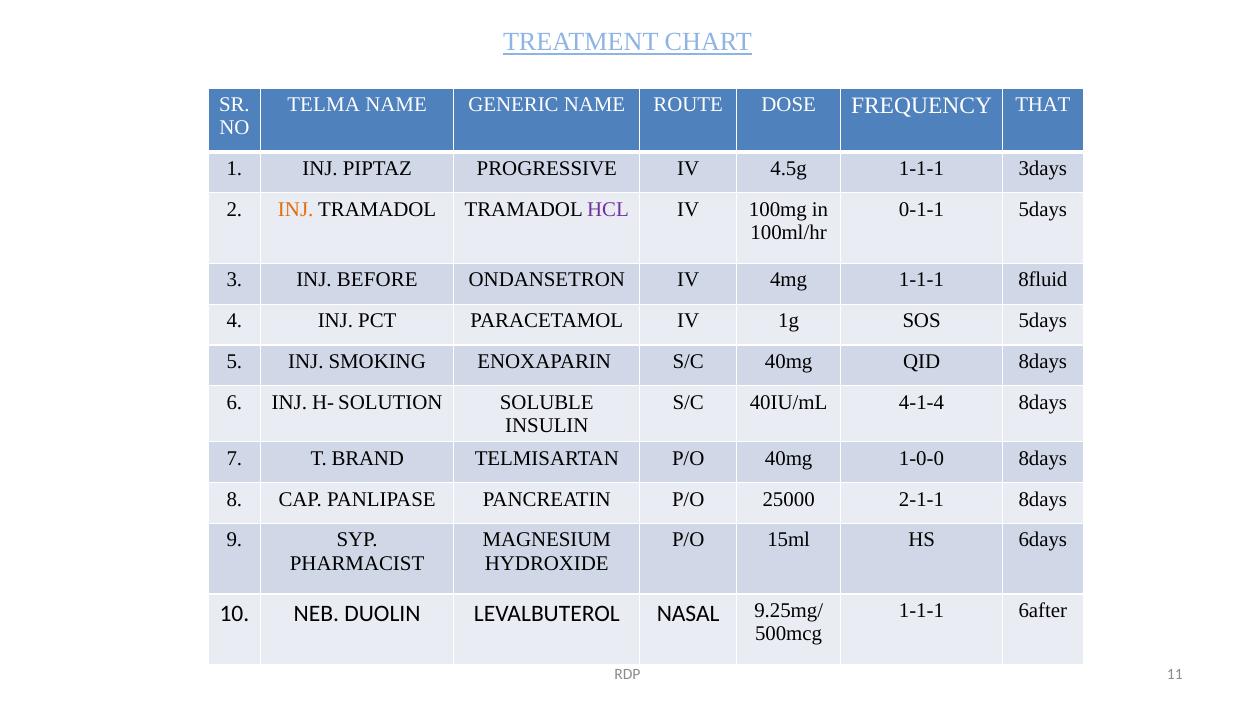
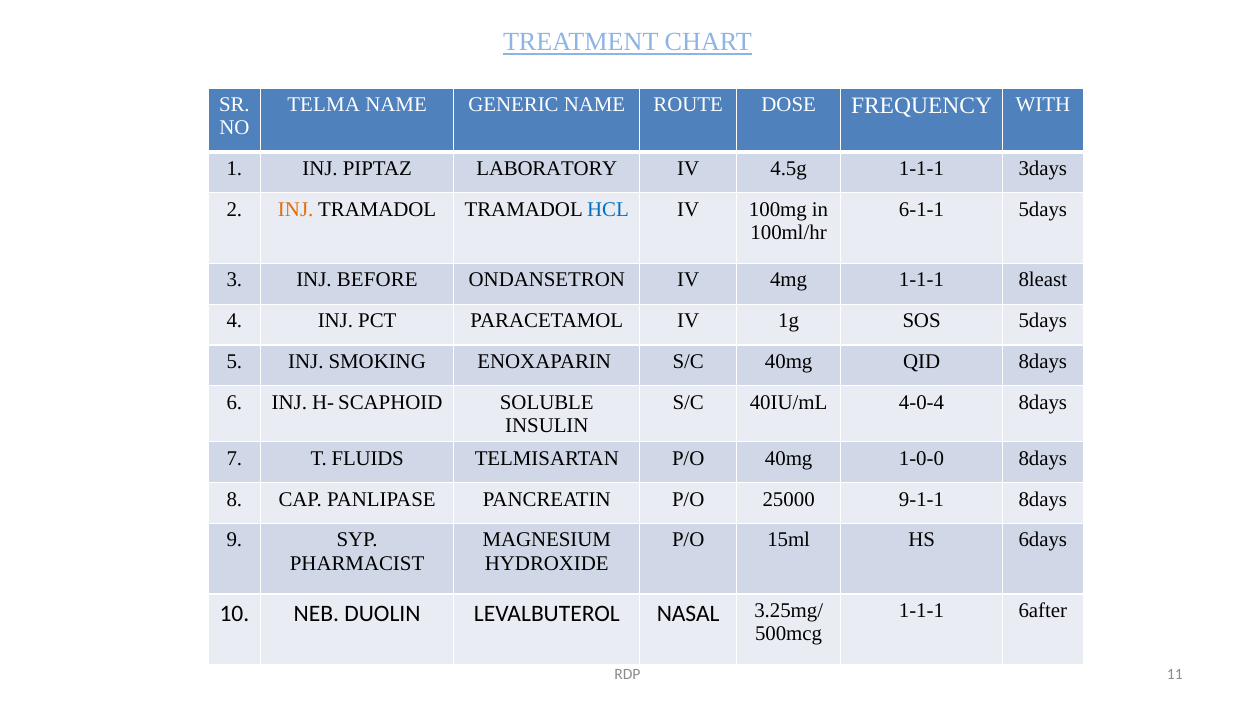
THAT: THAT -> WITH (1043, 105)
PROGRESSIVE: PROGRESSIVE -> LABORATORY (547, 168)
HCL colour: purple -> blue (608, 209)
0-1-1: 0-1-1 -> 6-1-1 (922, 209)
8fluid: 8fluid -> 8least (1043, 280)
SOLUTION: SOLUTION -> SCAPHOID (390, 402)
4-1-4: 4-1-4 -> 4-0-4 (922, 402)
BRAND: BRAND -> FLUIDS (368, 458)
2-1-1: 2-1-1 -> 9-1-1 (922, 499)
9.25mg/: 9.25mg/ -> 3.25mg/ (789, 610)
